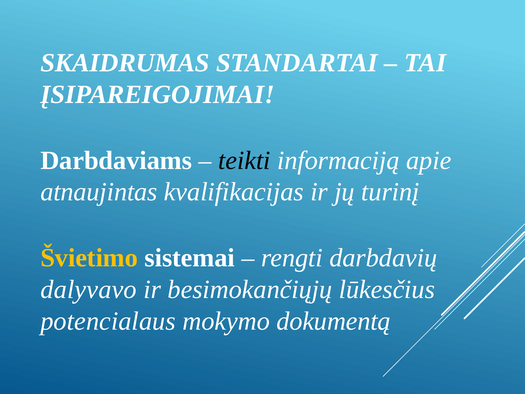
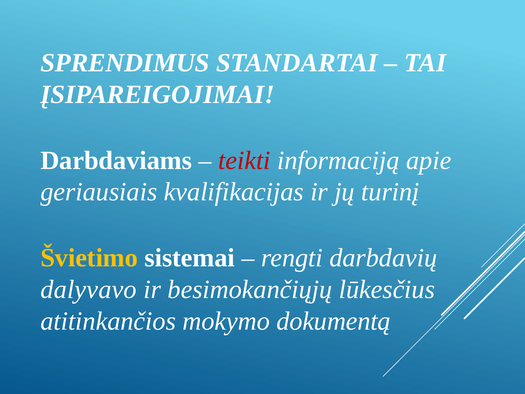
SKAIDRUMAS: SKAIDRUMAS -> SPRENDIMUS (125, 63)
teikti colour: black -> red (244, 160)
atnaujintas: atnaujintas -> geriausiais (99, 192)
potencialaus: potencialaus -> atitinkančios (108, 321)
